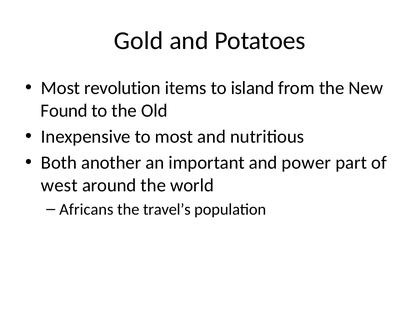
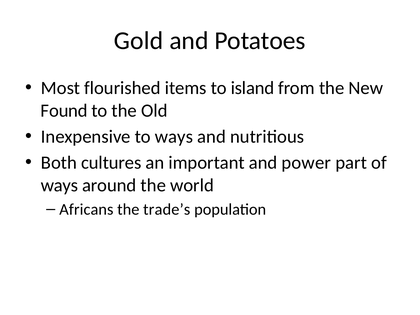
revolution: revolution -> flourished (122, 88)
to most: most -> ways (174, 137)
another: another -> cultures (111, 163)
west: west -> ways (59, 185)
travel’s: travel’s -> trade’s (167, 209)
